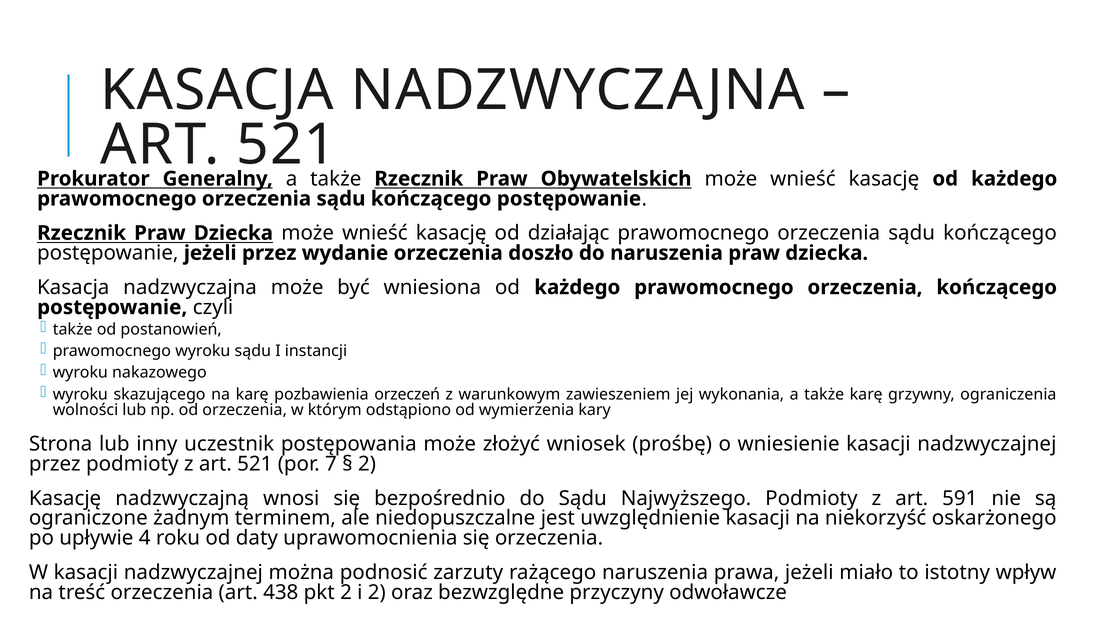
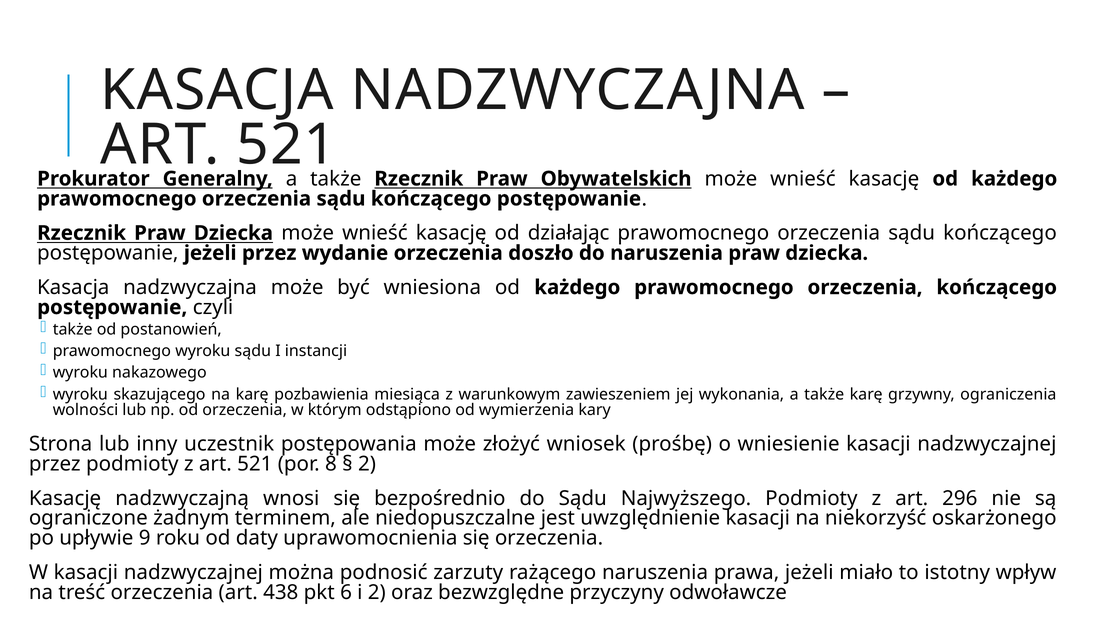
orzeczeń: orzeczeń -> miesiąca (407, 394)
7: 7 -> 8 (331, 464)
591: 591 -> 296 (960, 498)
4: 4 -> 9 (145, 538)
pkt 2: 2 -> 6 (346, 593)
